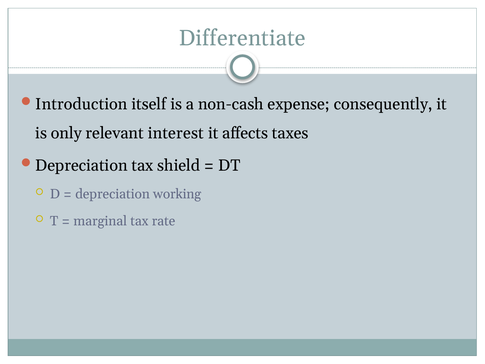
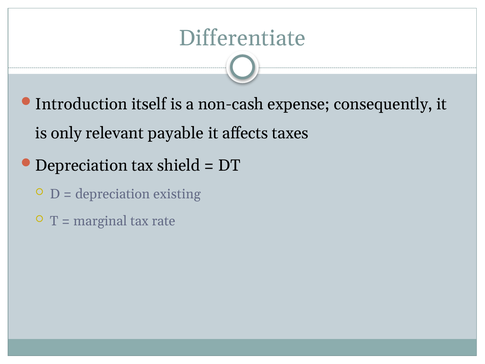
interest: interest -> payable (176, 133)
working: working -> existing (177, 194)
